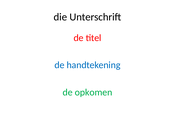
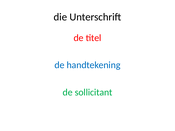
opkomen: opkomen -> sollicitant (94, 92)
